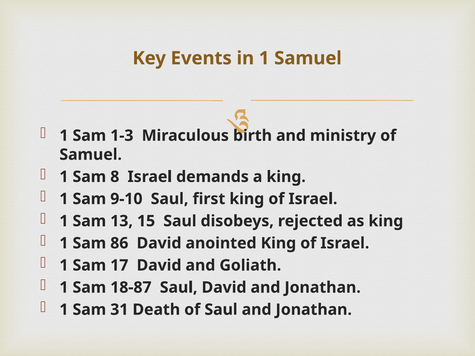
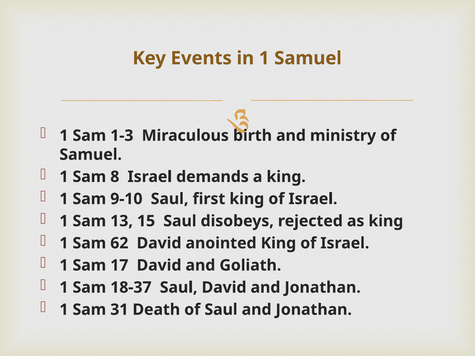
86: 86 -> 62 (119, 243)
18-87: 18-87 -> 18-37 (131, 288)
